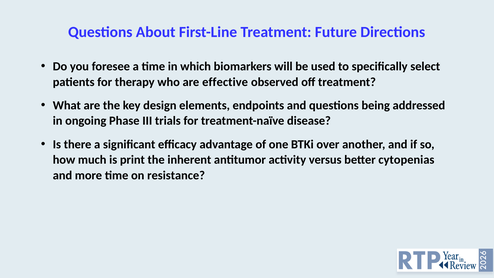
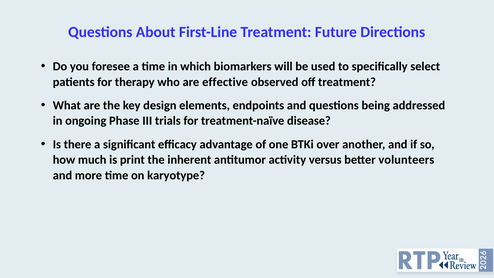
cytopenias: cytopenias -> volunteers (406, 160)
resistance: resistance -> karyotype (176, 175)
